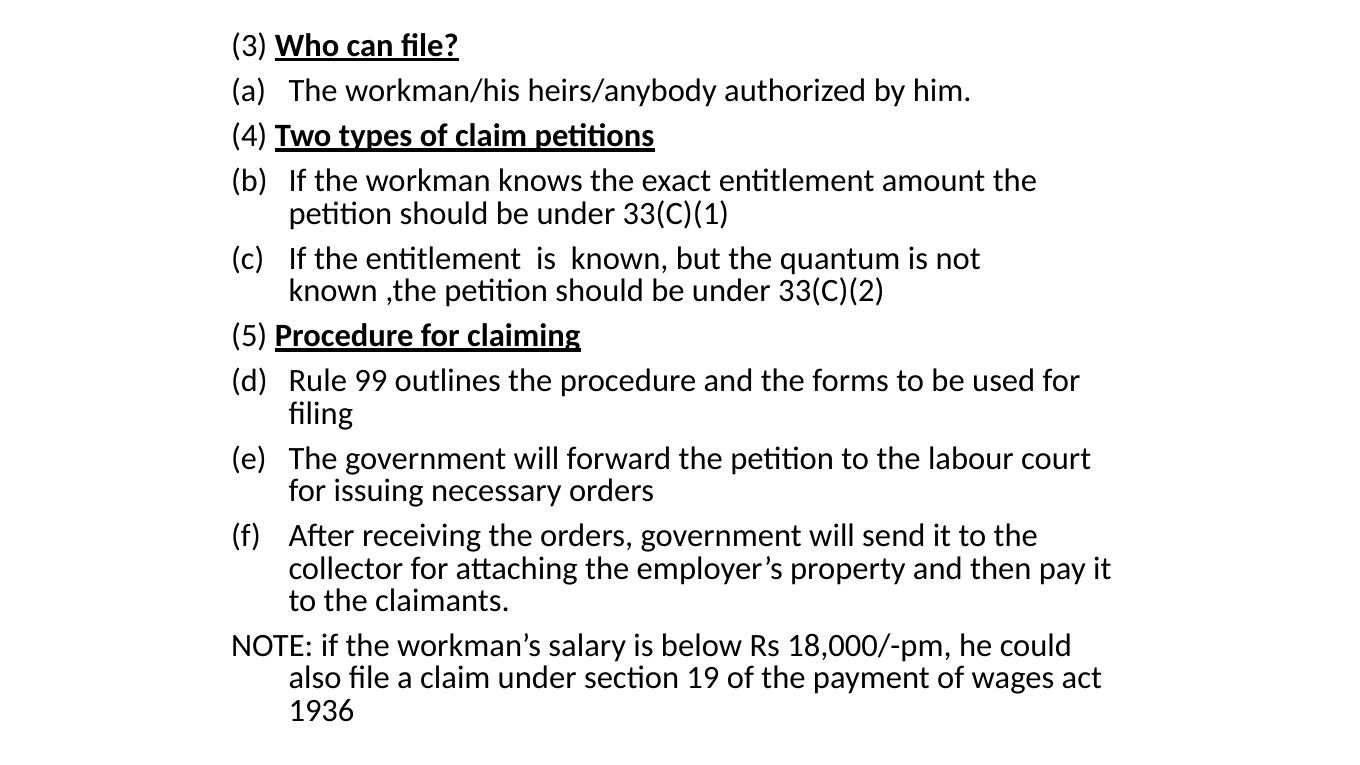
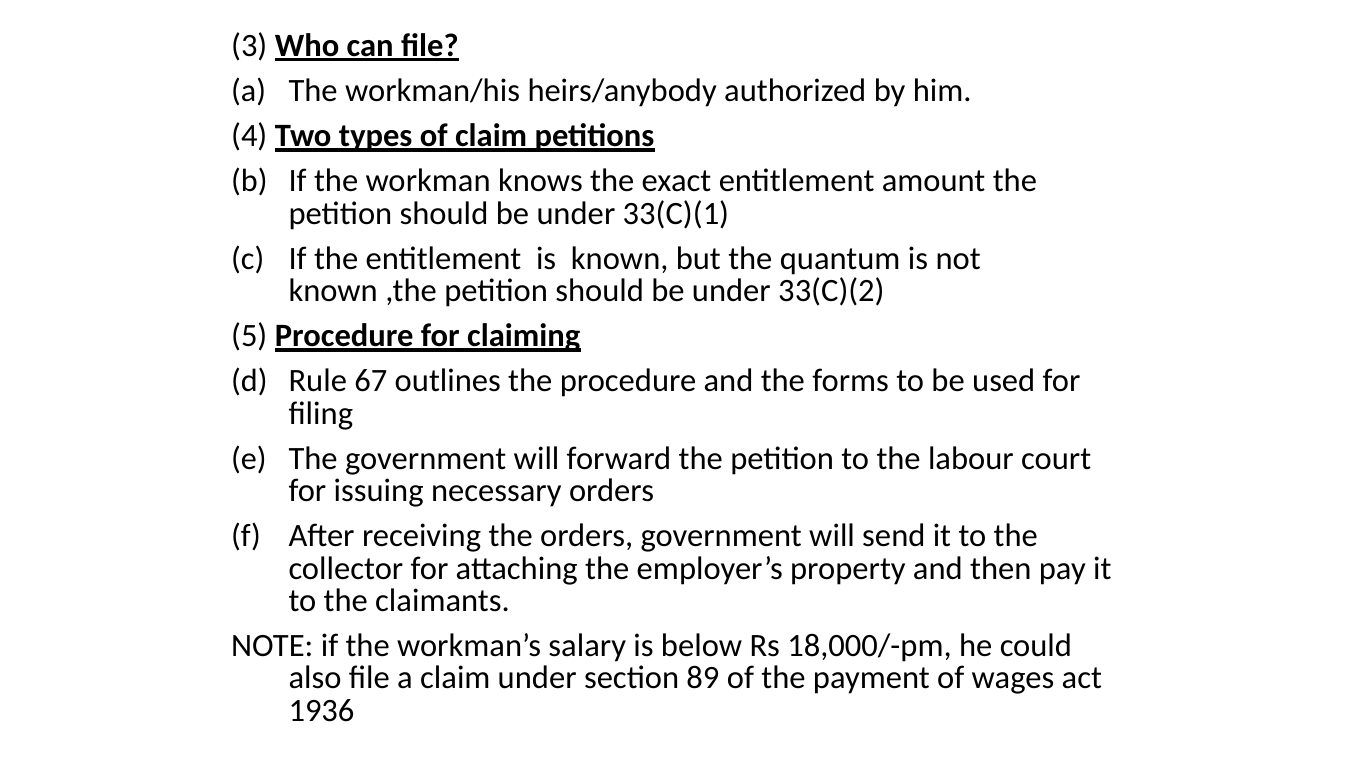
99: 99 -> 67 (371, 381)
19: 19 -> 89 (703, 678)
